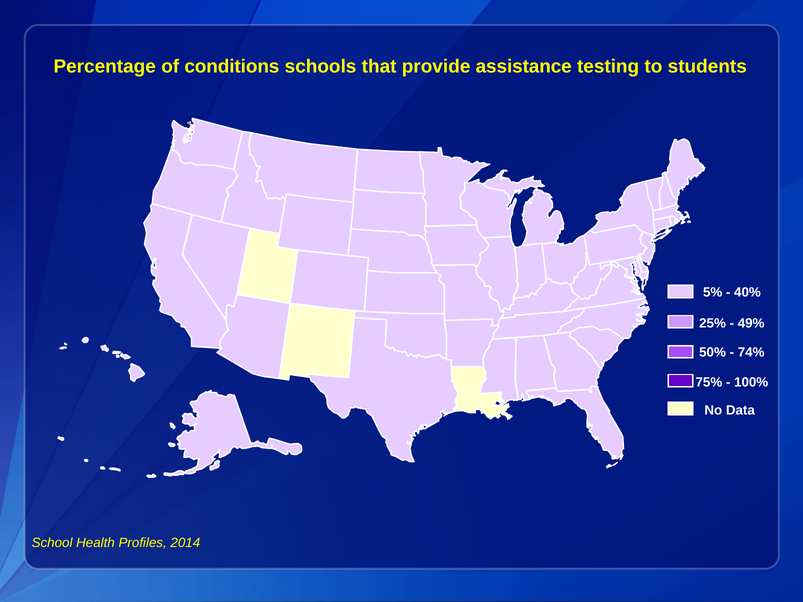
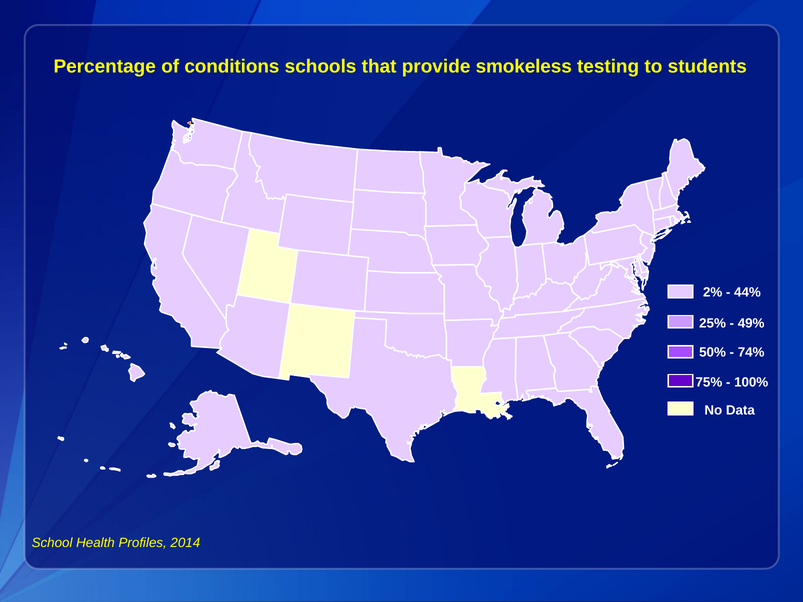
assistance: assistance -> smokeless (524, 67)
5%: 5% -> 2% (713, 292)
40%: 40% -> 44% (747, 292)
